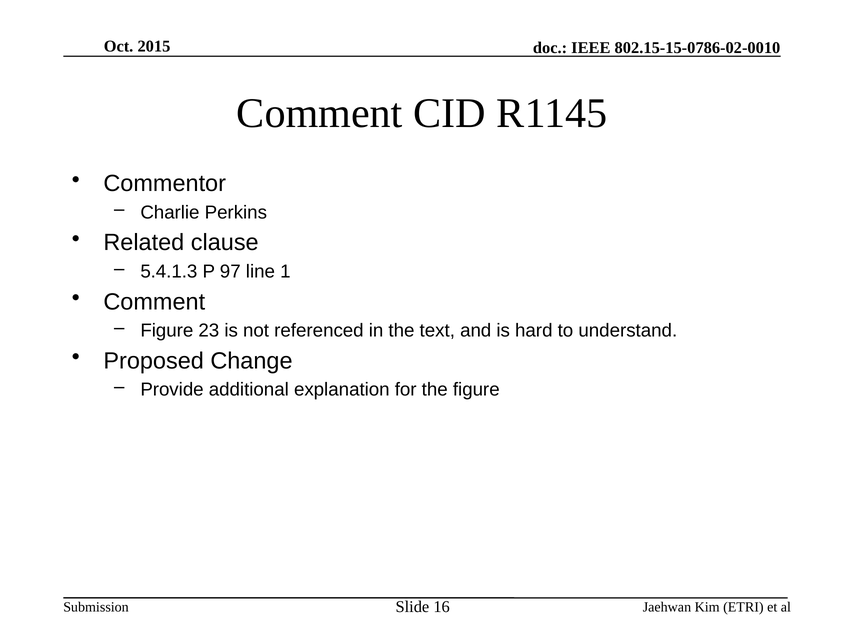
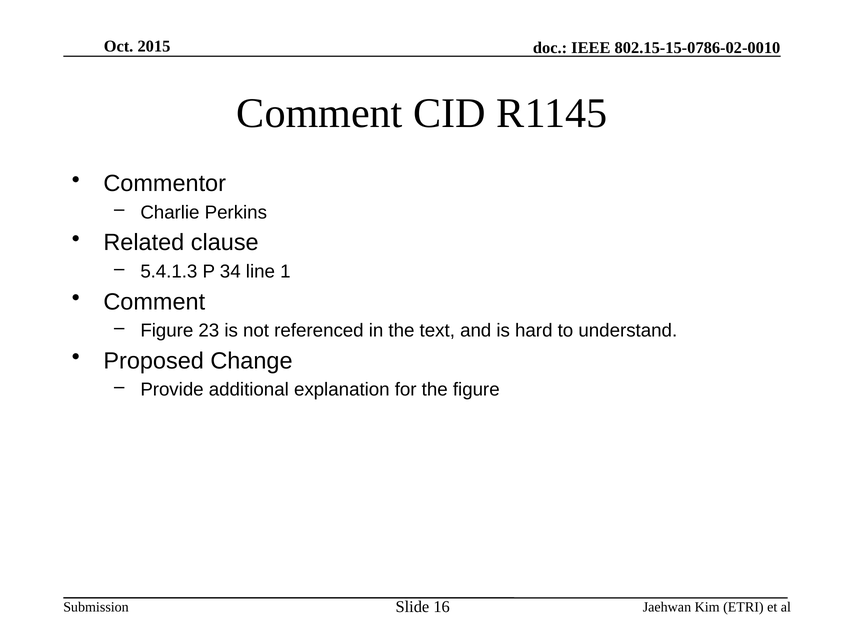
97: 97 -> 34 (230, 271)
